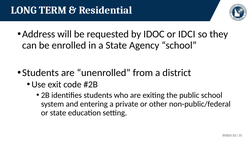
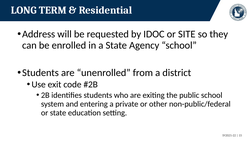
IDCI: IDCI -> SITE (187, 34)
